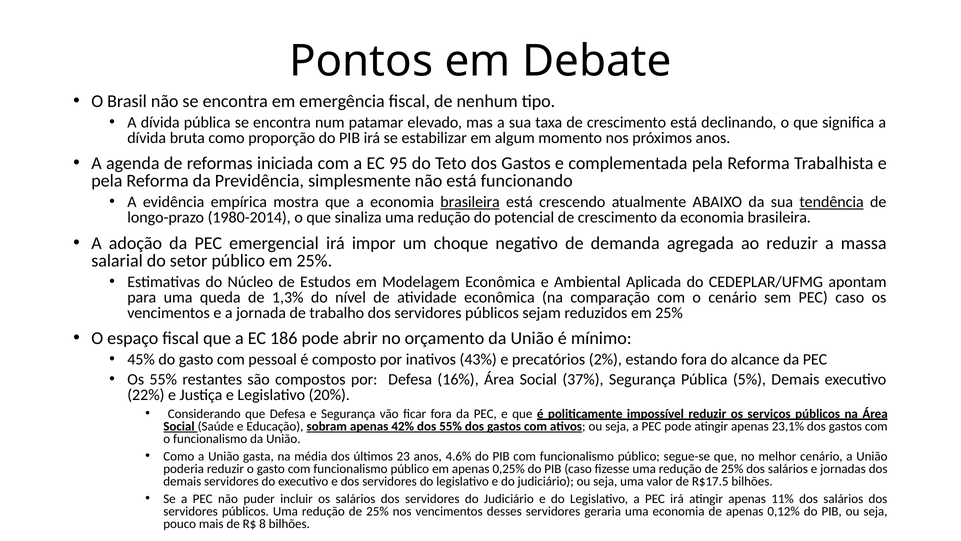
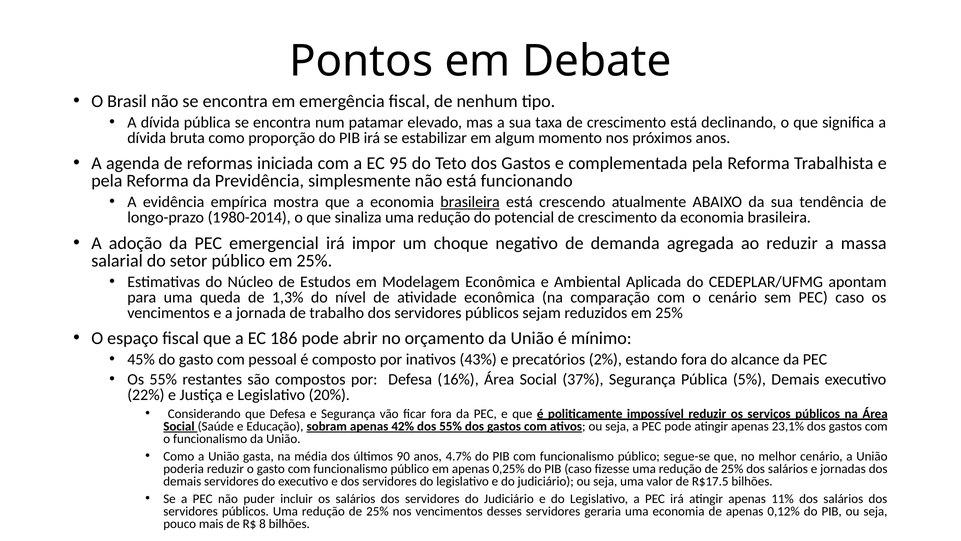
tendência underline: present -> none (832, 202)
23: 23 -> 90 (403, 456)
4.6%: 4.6% -> 4.7% (458, 456)
